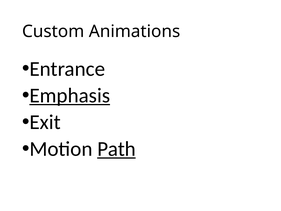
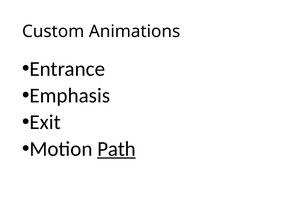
Emphasis underline: present -> none (70, 95)
